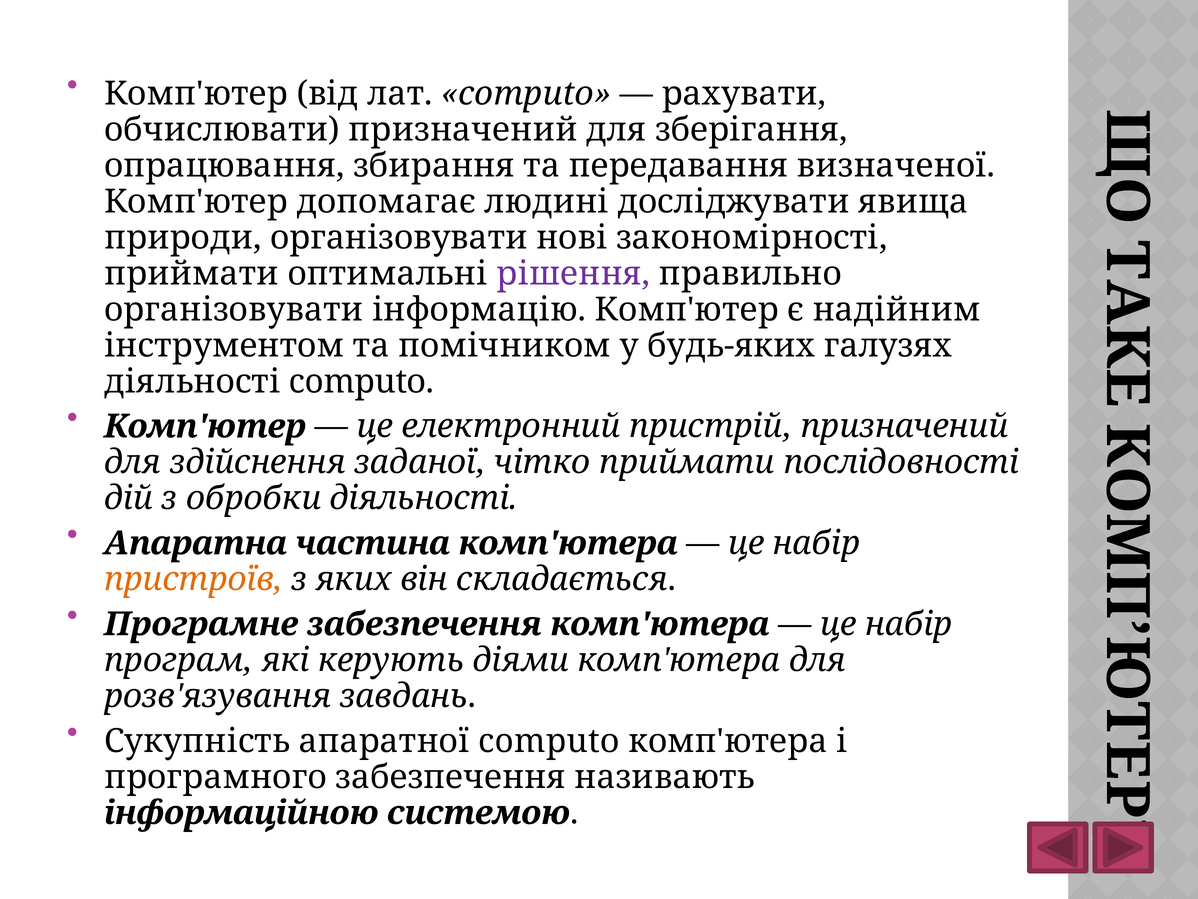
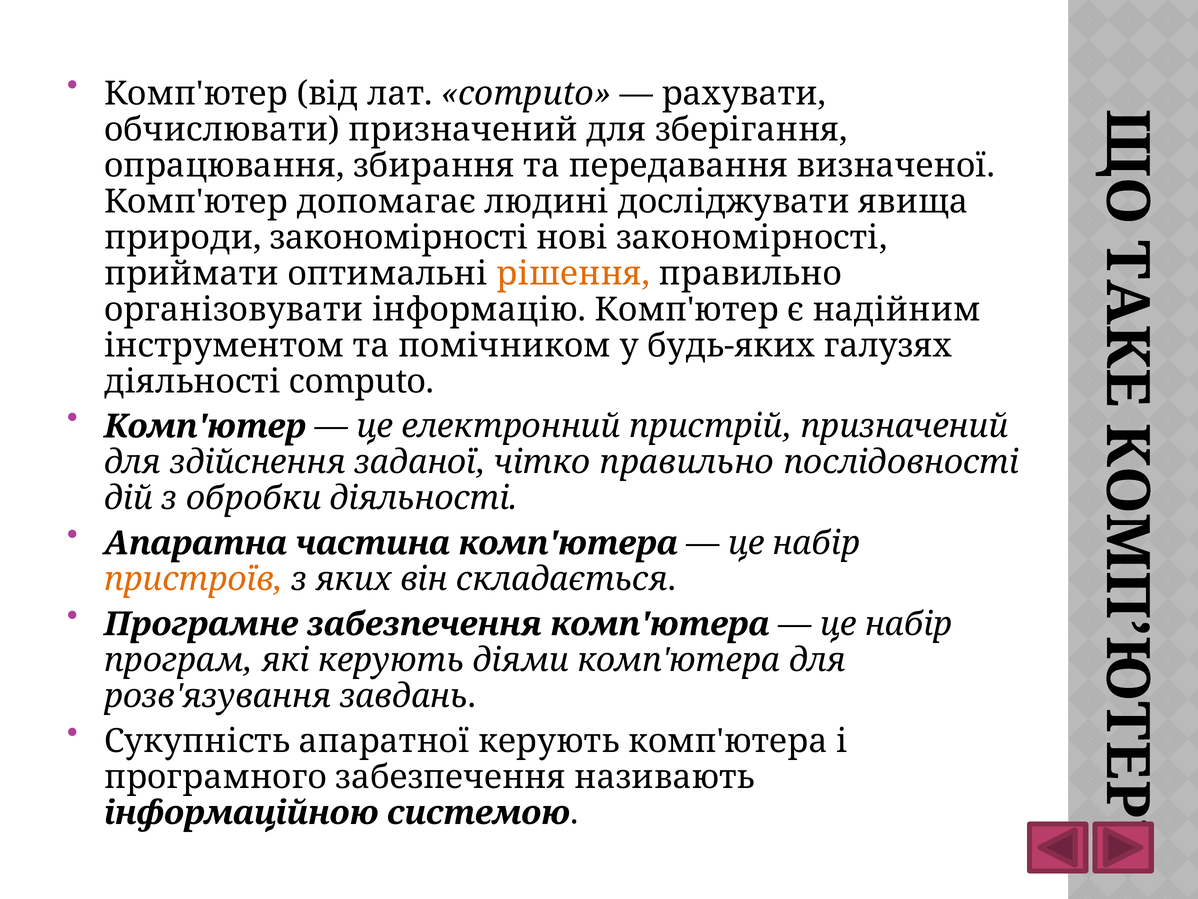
природи організовувати: організовувати -> закономірності (399, 238)
рішення colour: purple -> orange (573, 274)
чітко приймати: приймати -> правильно (687, 462)
апаратної computо: computо -> керують (549, 741)
